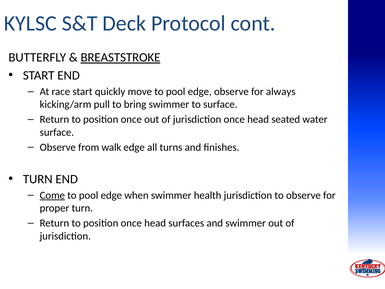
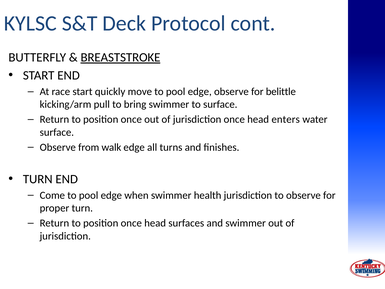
always: always -> belittle (281, 92)
seated: seated -> enters (286, 119)
Come underline: present -> none (52, 195)
